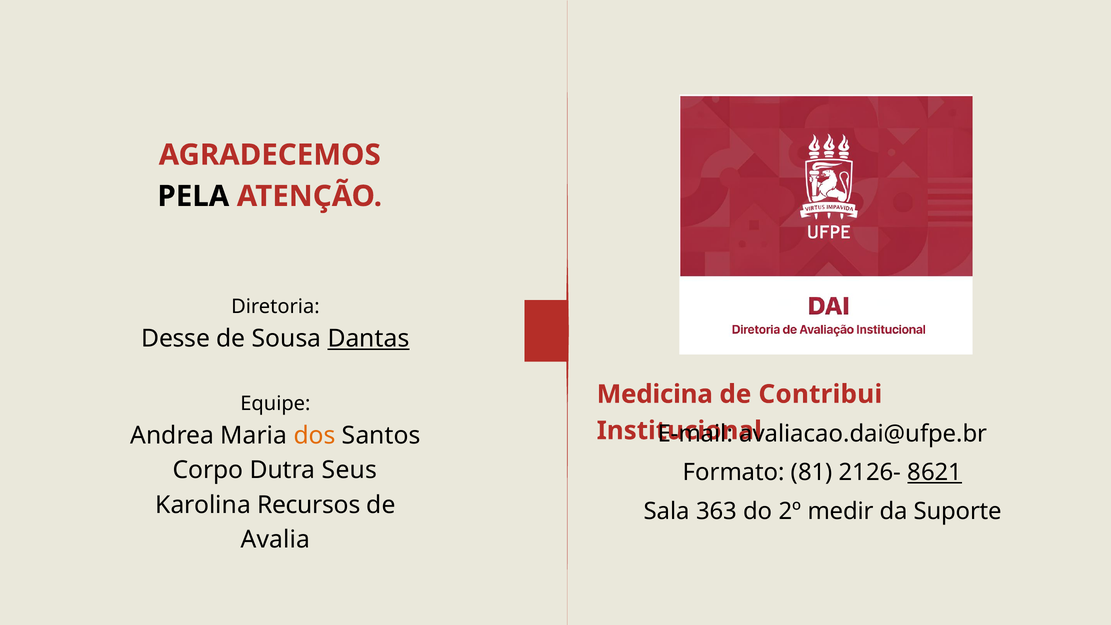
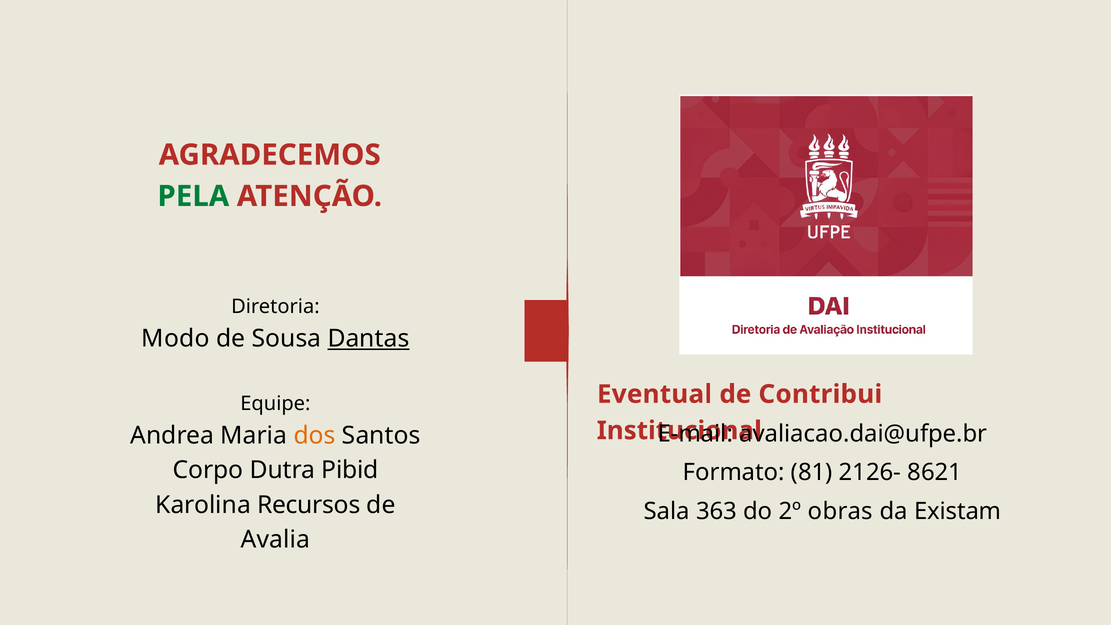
PELA colour: black -> green (193, 196)
Desse: Desse -> Modo (175, 339)
Medicina: Medicina -> Eventual (655, 394)
Seus: Seus -> Pibid (350, 470)
8621 underline: present -> none (935, 472)
medir: medir -> obras (840, 511)
Suporte: Suporte -> Existam (958, 511)
